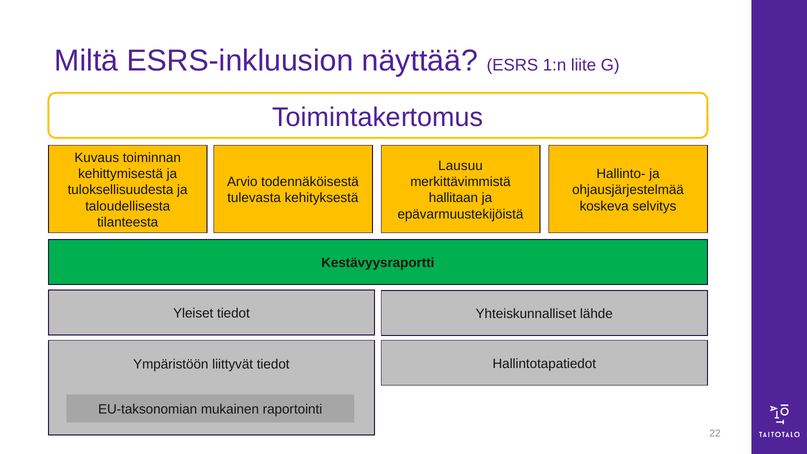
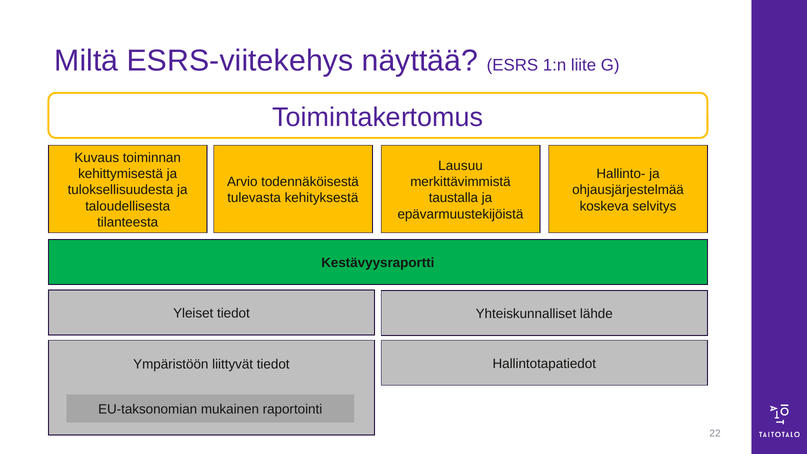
ESRS-inkluusion: ESRS-inkluusion -> ESRS-viitekehys (240, 61)
hallitaan: hallitaan -> taustalla (453, 198)
